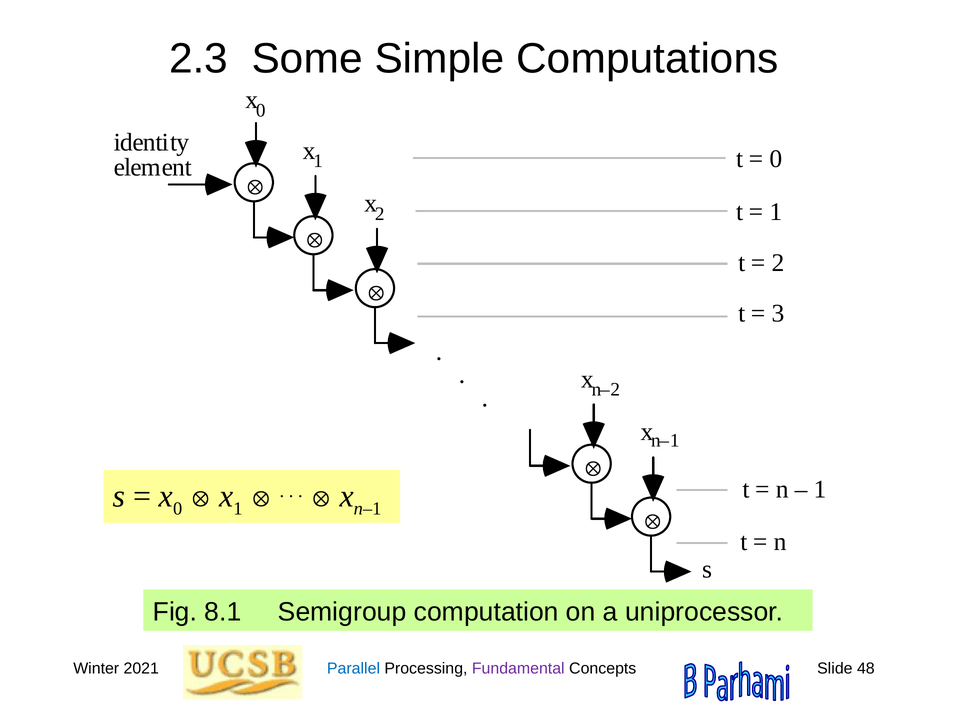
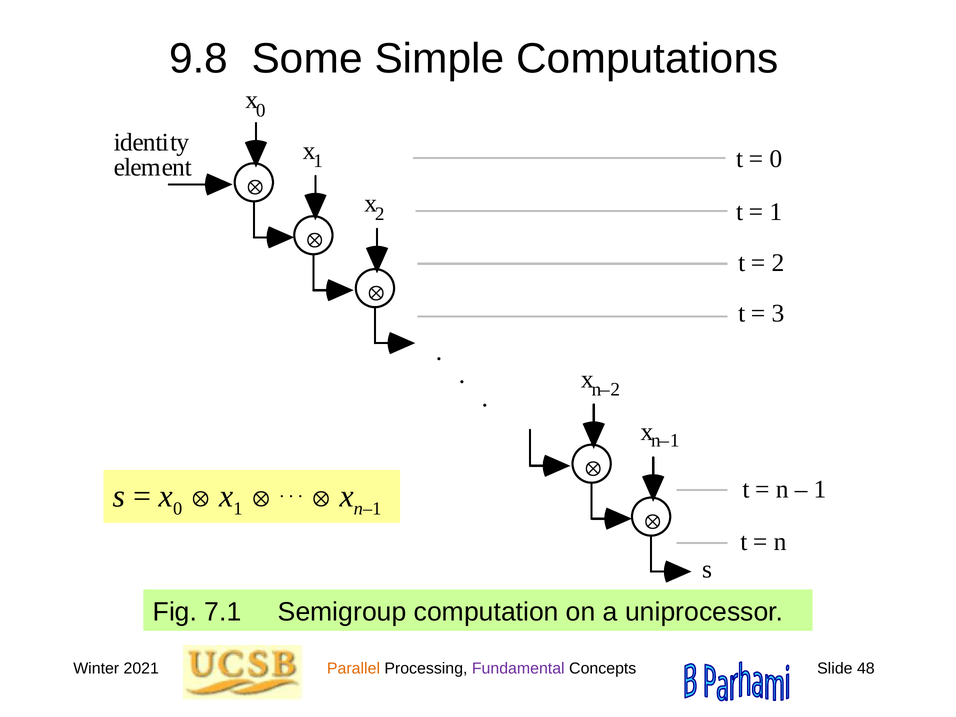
2.3: 2.3 -> 9.8 (199, 59)
8.1: 8.1 -> 7.1 (223, 612)
Parallel colour: blue -> orange (354, 669)
